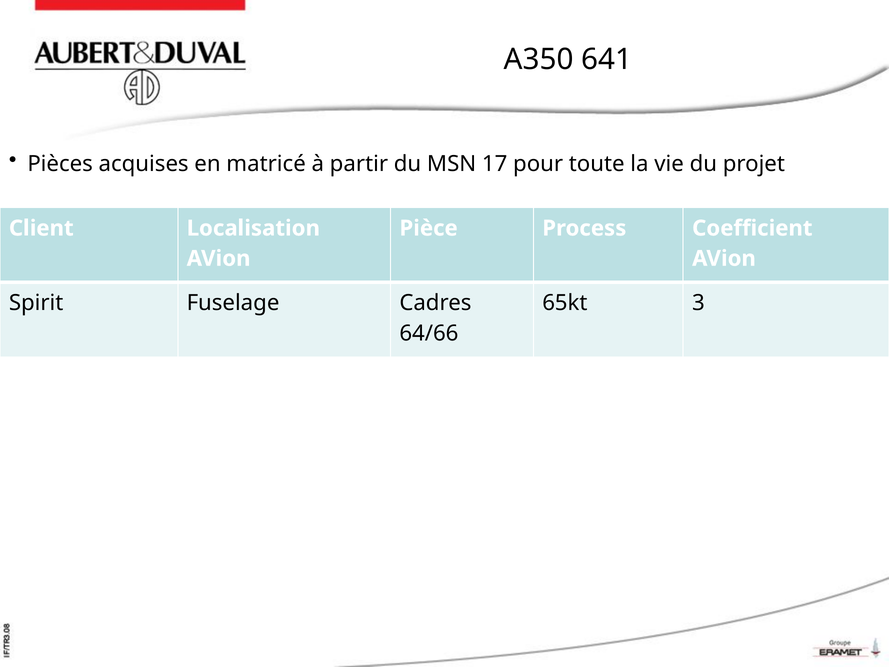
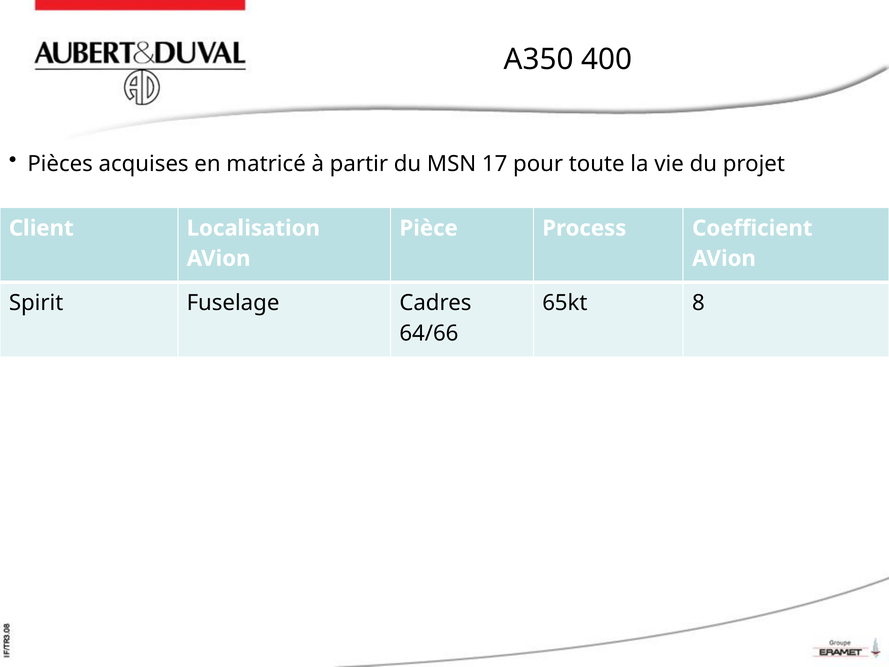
641: 641 -> 400 (607, 59)
3: 3 -> 8 (698, 303)
